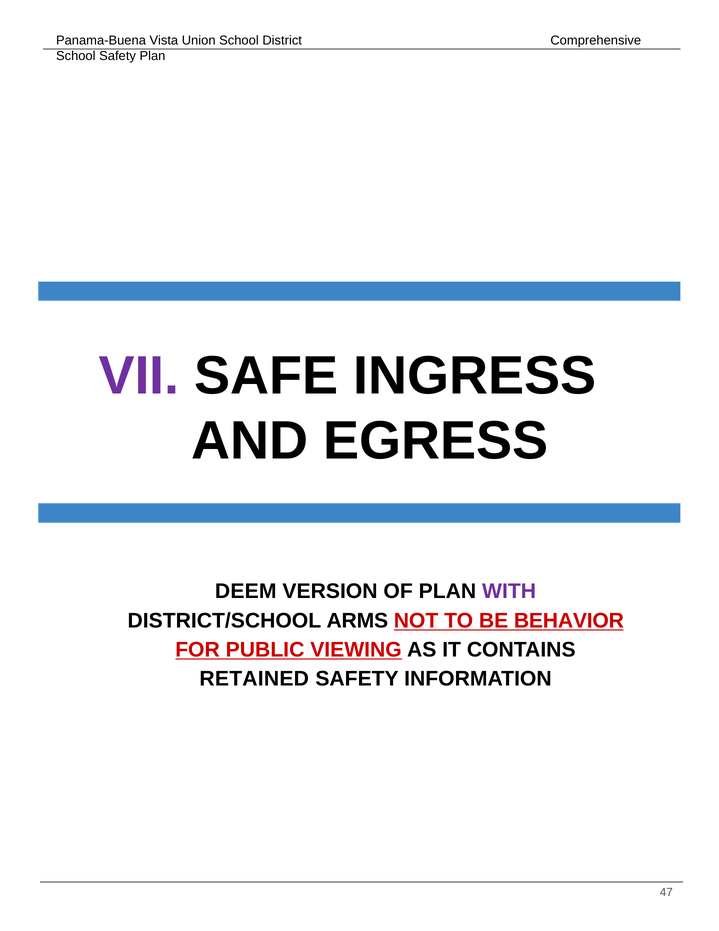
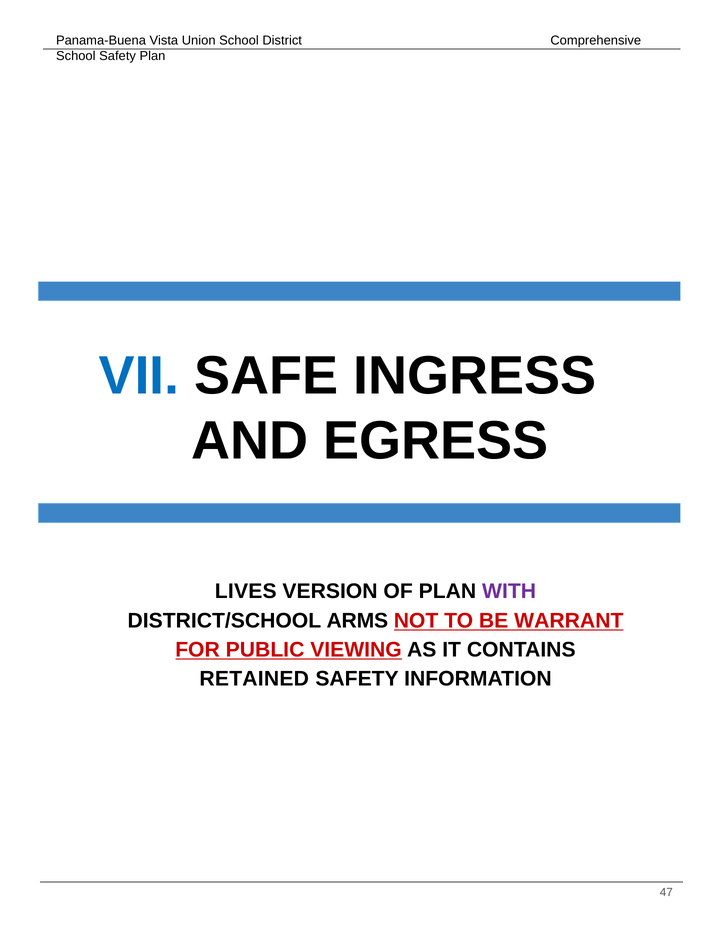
VII colour: purple -> blue (139, 376)
DEEM: DEEM -> LIVES (246, 591)
BEHAVIOR: BEHAVIOR -> WARRANT (569, 620)
